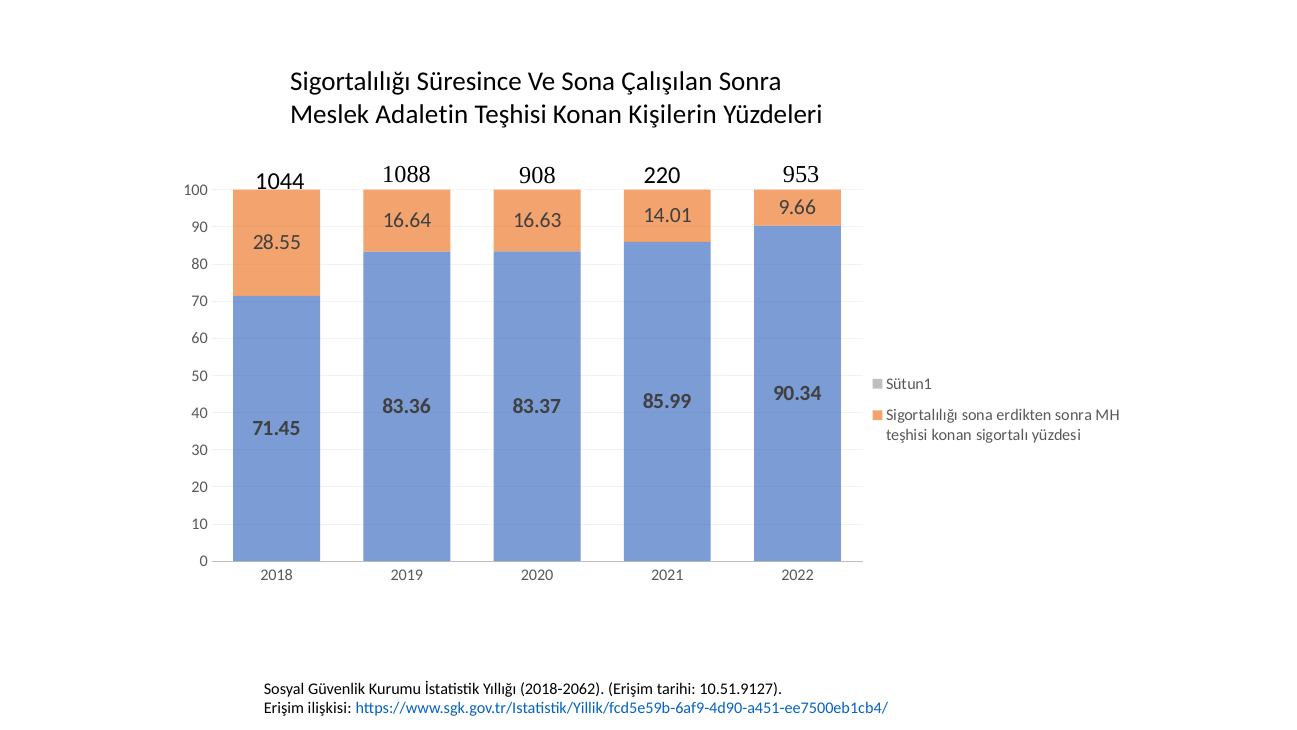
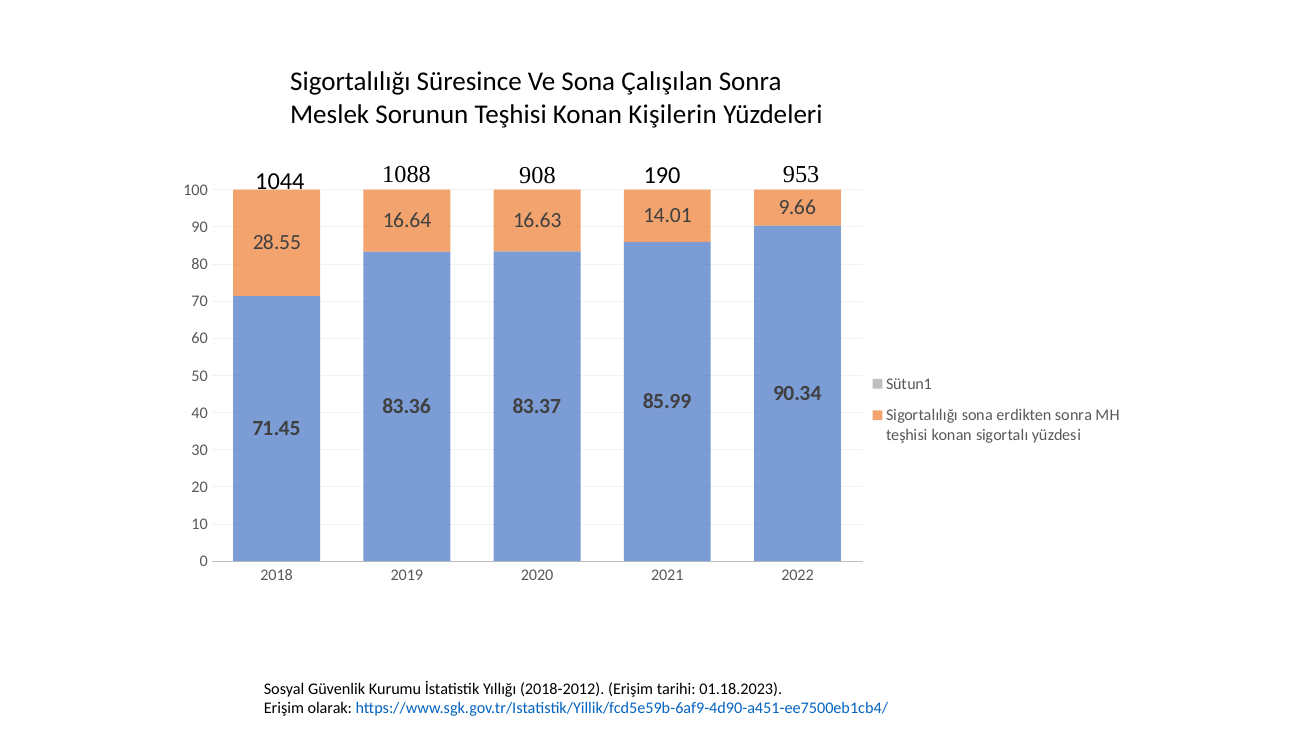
Adaletin: Adaletin -> Sorunun (422, 114)
220: 220 -> 190 (662, 175)
2018-2062: 2018-2062 -> 2018-2012 (562, 688)
10.51.9127: 10.51.9127 -> 01.18.2023 (741, 688)
ilişkisi: ilişkisi -> olarak (330, 708)
